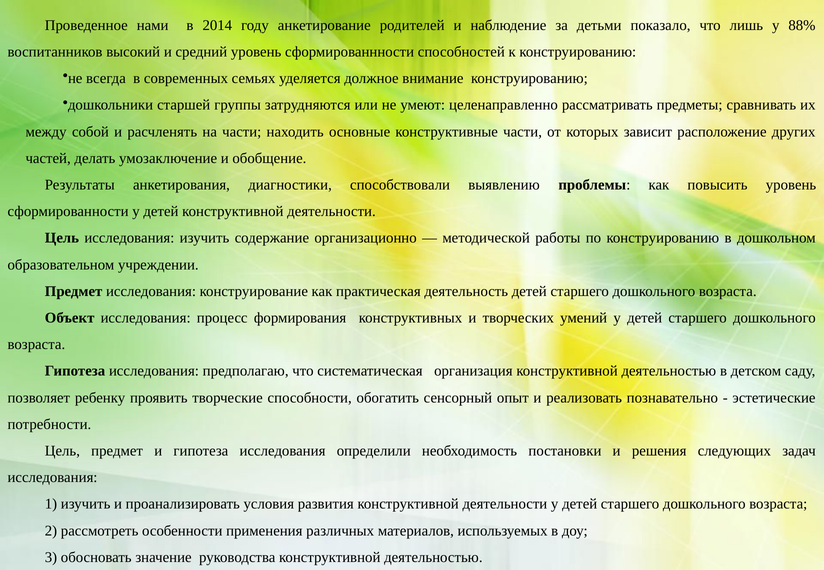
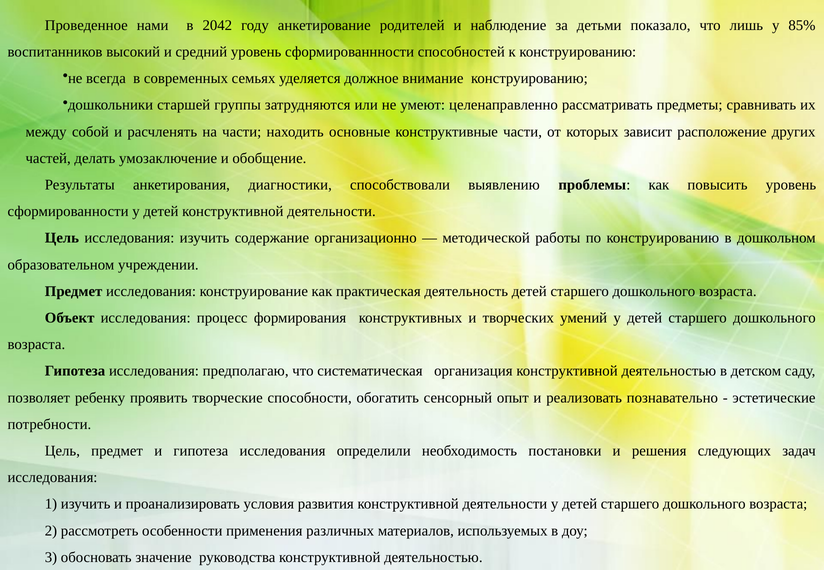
2014: 2014 -> 2042 (217, 25)
88%: 88% -> 85% (802, 25)
